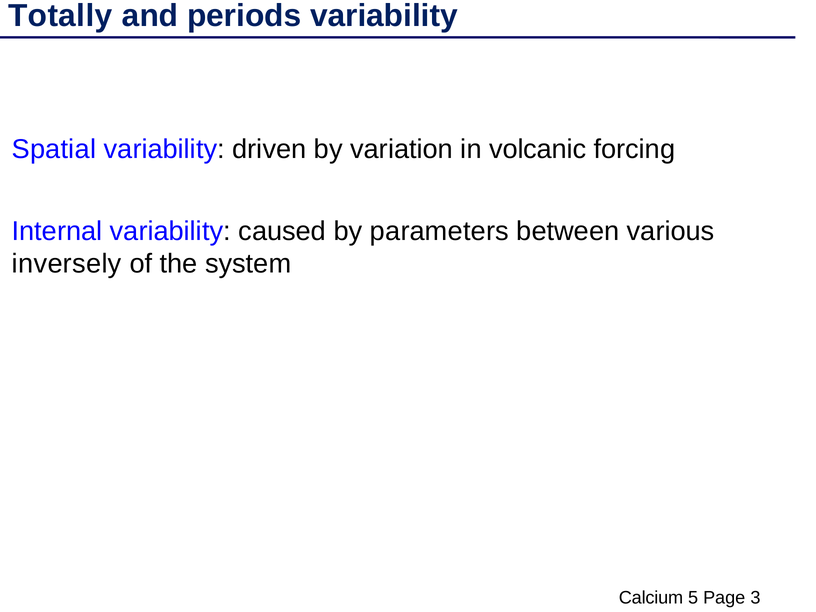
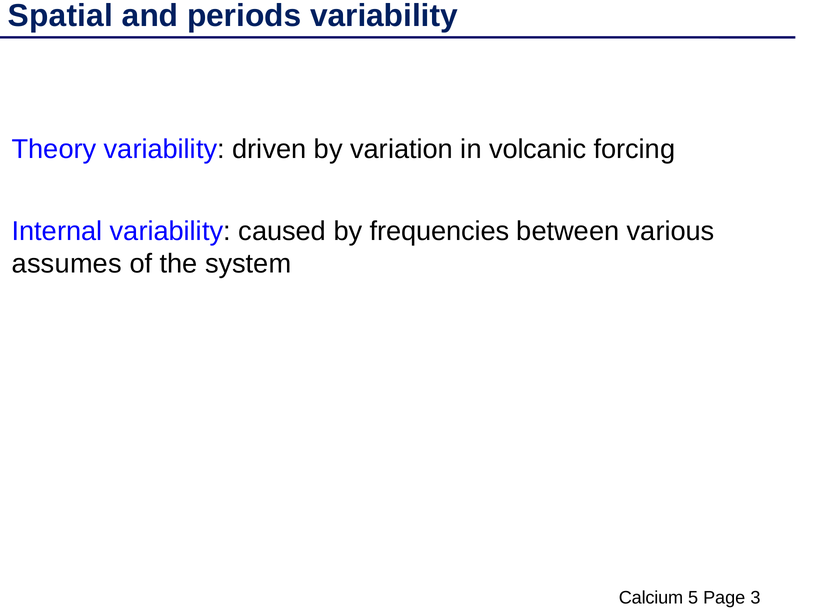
Totally: Totally -> Spatial (60, 16)
Spatial: Spatial -> Theory (54, 149)
parameters: parameters -> frequencies (440, 231)
inversely: inversely -> assumes (67, 264)
